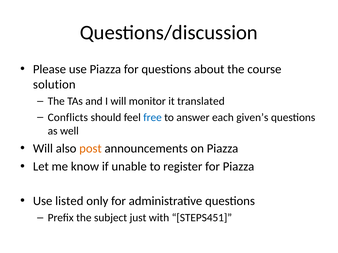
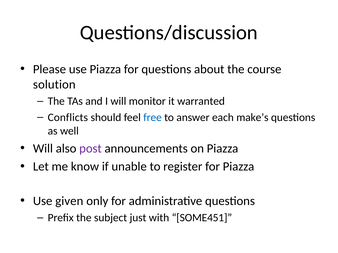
translated: translated -> warranted (201, 101)
given’s: given’s -> make’s (252, 118)
post colour: orange -> purple (90, 149)
listed: listed -> given (69, 201)
STEPS451: STEPS451 -> SOME451 (202, 218)
